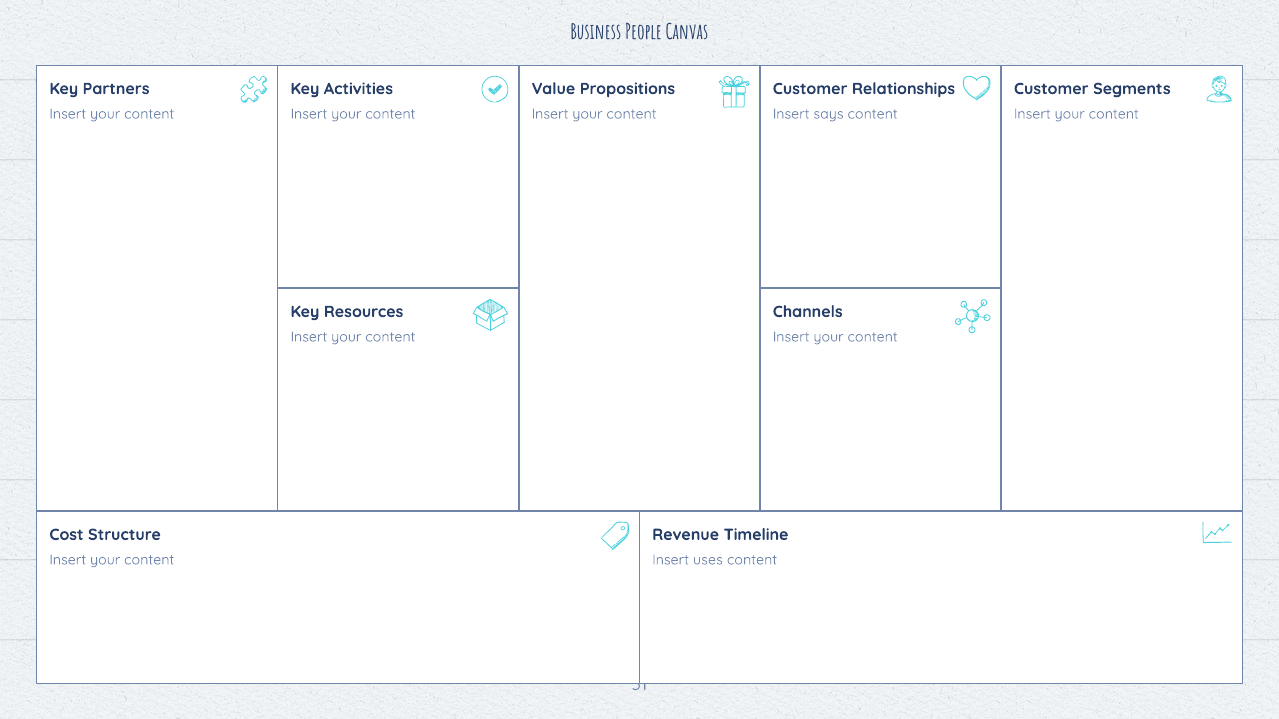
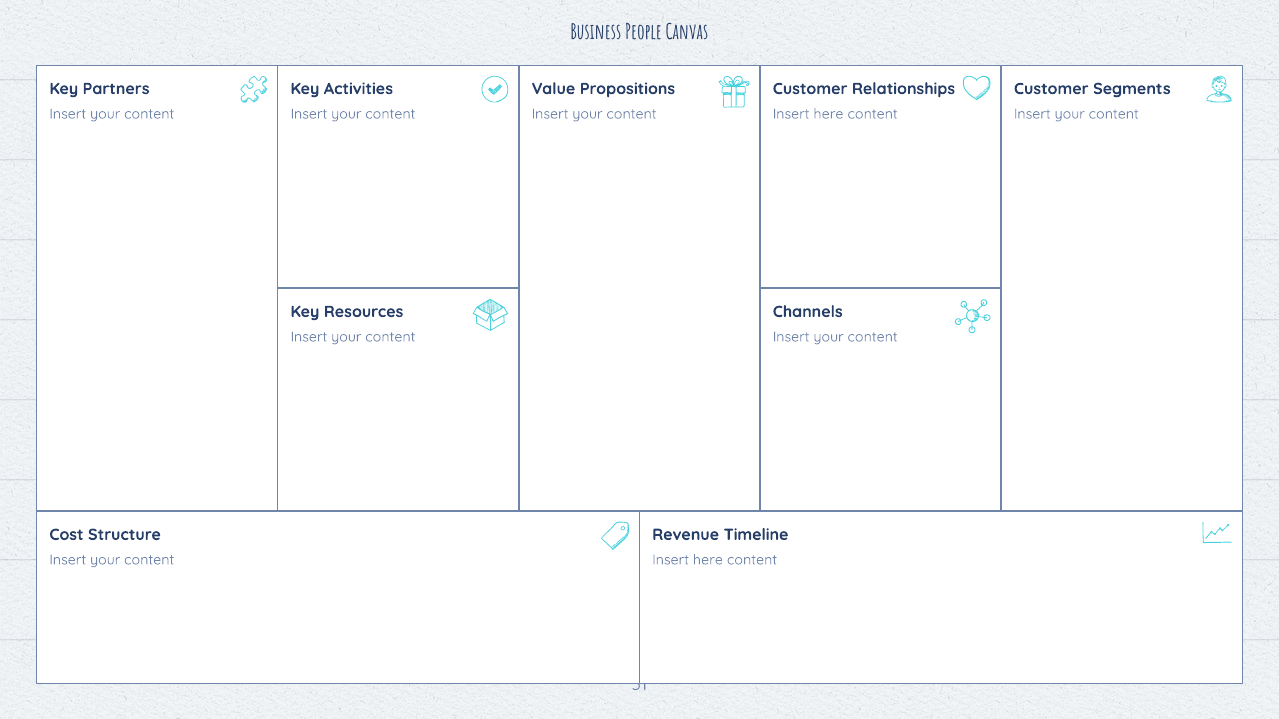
says: says -> here (828, 114)
uses: uses -> here (708, 560)
